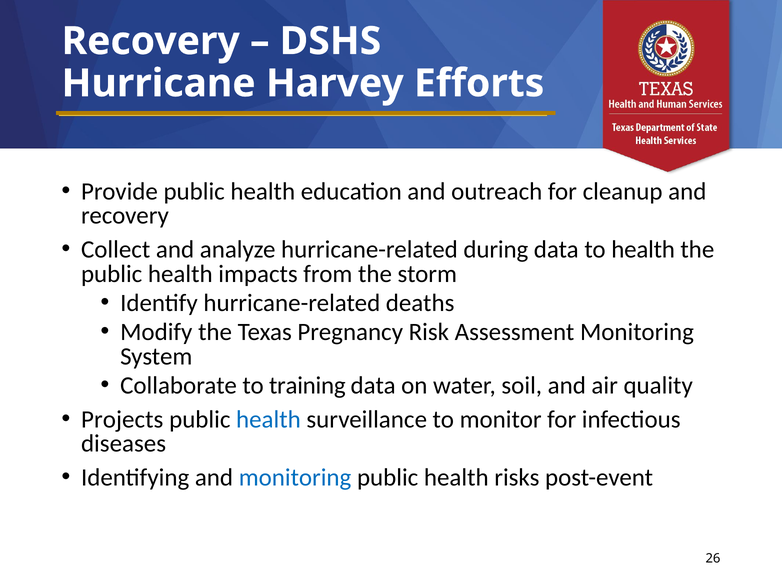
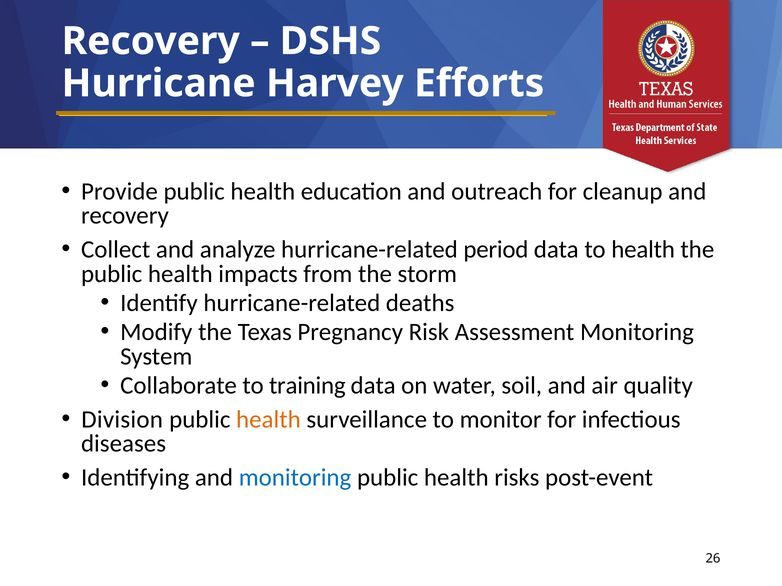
during: during -> period (496, 250)
Projects: Projects -> Division (122, 420)
health colour: blue -> orange (268, 420)
